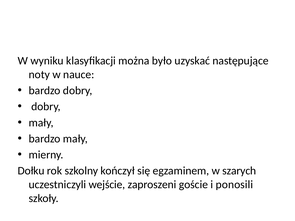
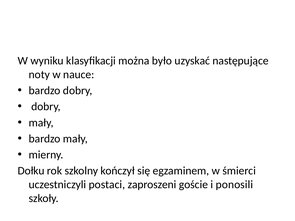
szarych: szarych -> śmierci (239, 171)
wejście: wejście -> postaci (107, 185)
